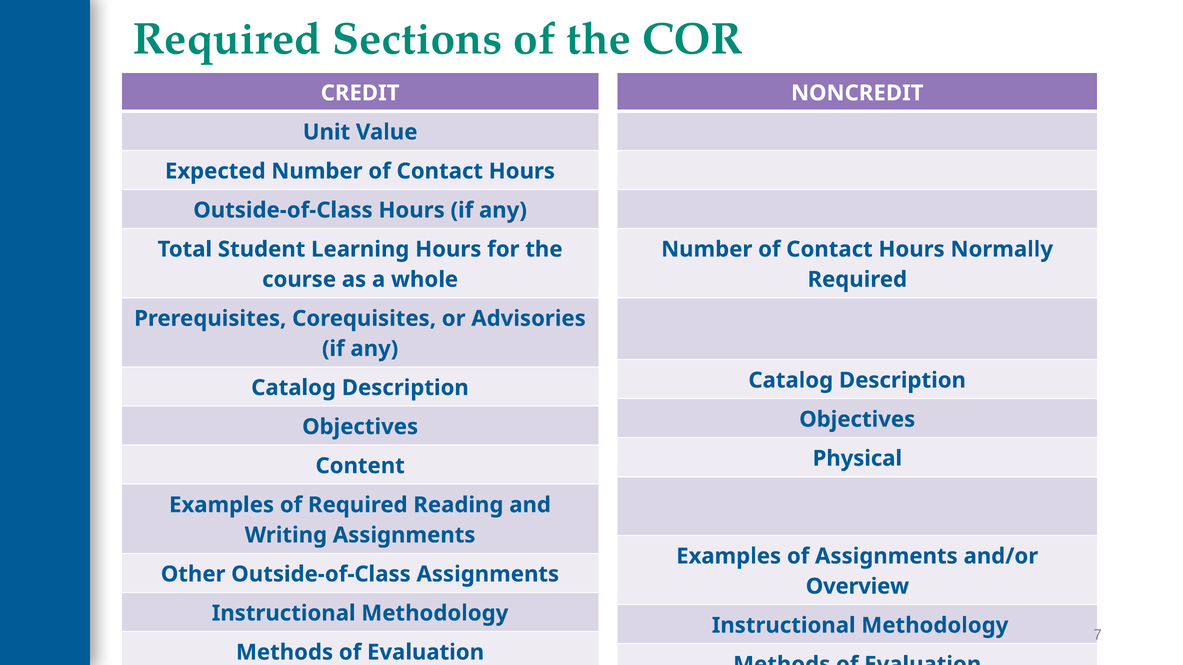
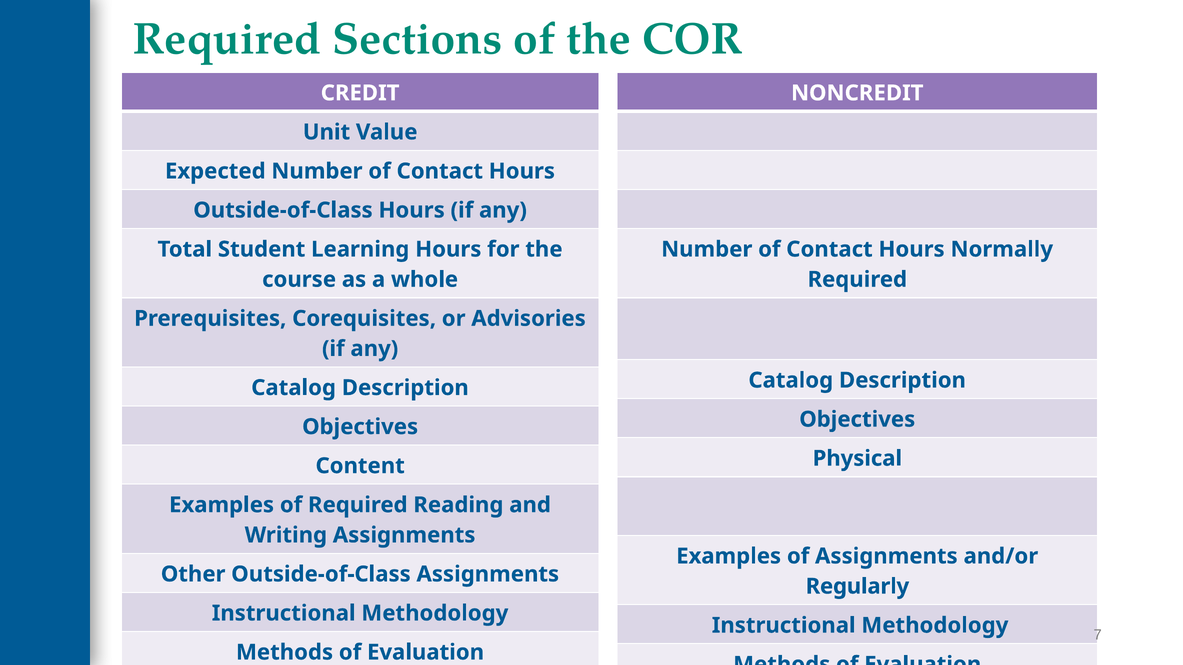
Overview: Overview -> Regularly (857, 587)
